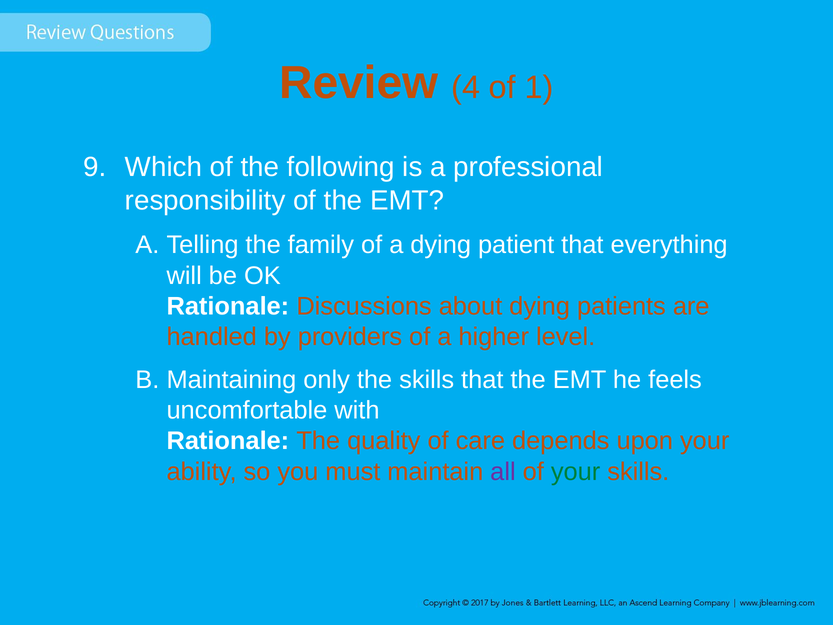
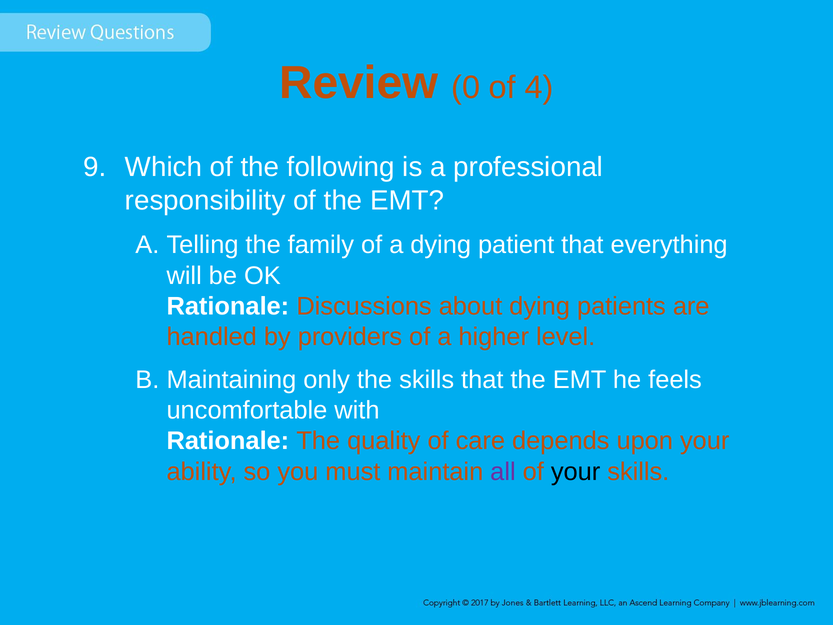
4: 4 -> 0 (466, 88)
1: 1 -> 4 (539, 88)
your colour: green -> black (576, 471)
